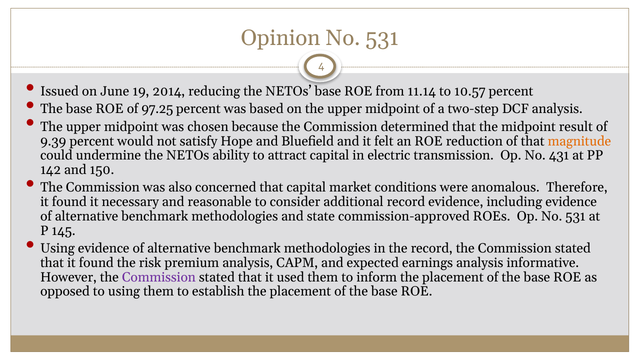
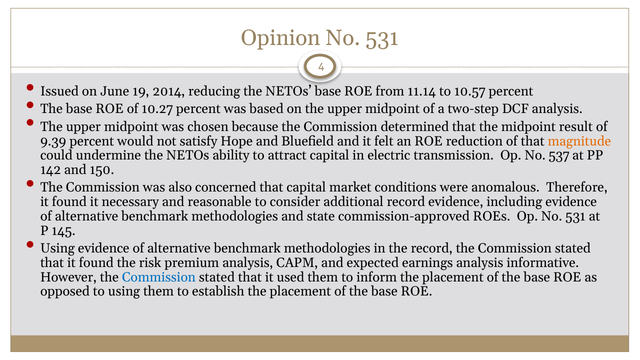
97.25: 97.25 -> 10.27 (157, 109)
431: 431 -> 537 (559, 156)
Commission colour: purple -> blue (159, 277)
